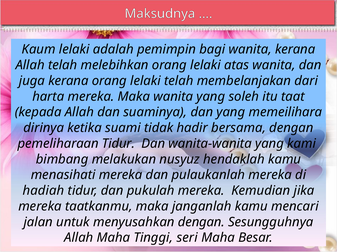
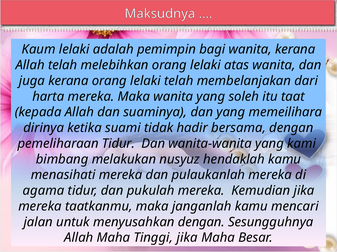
hadiah: hadiah -> agama (43, 191)
Tinggi seri: seri -> jika (187, 238)
